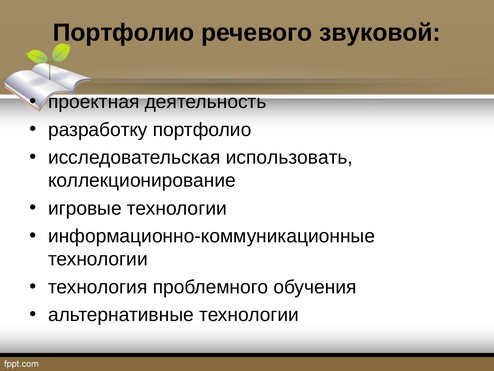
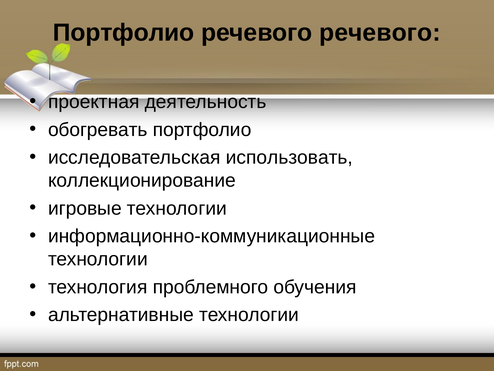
речевого звуковой: звуковой -> речевого (380, 33)
разработку: разработку -> обогревать (98, 129)
